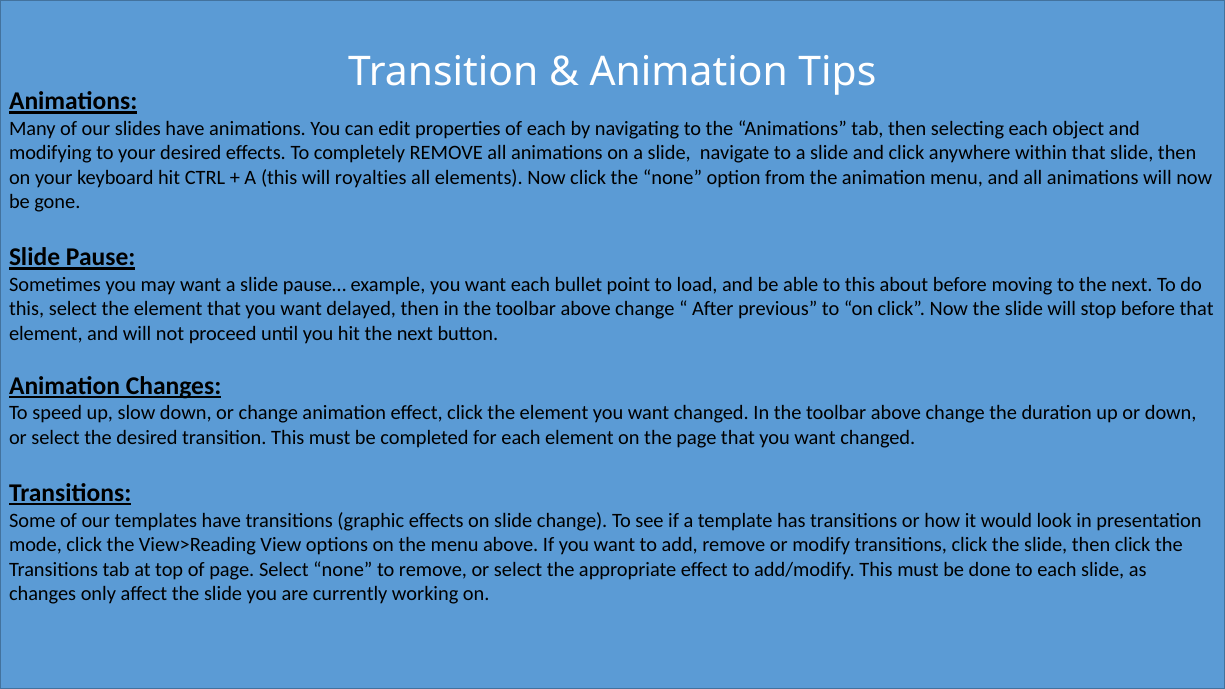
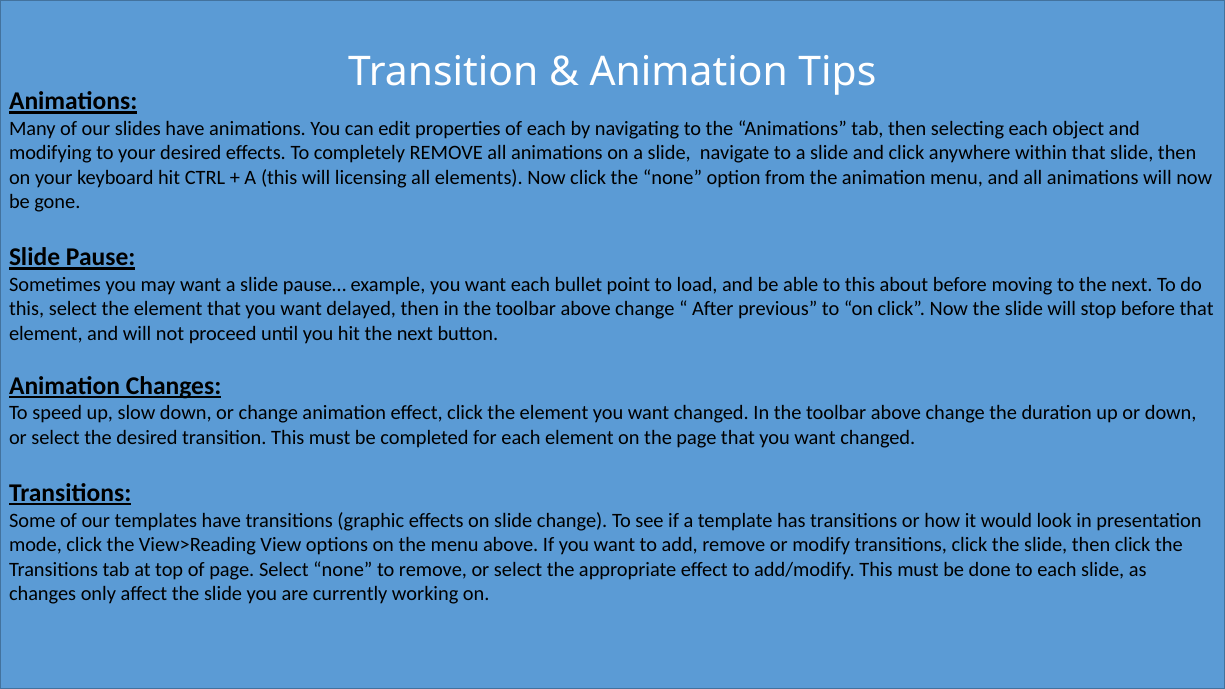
royalties: royalties -> licensing (371, 178)
